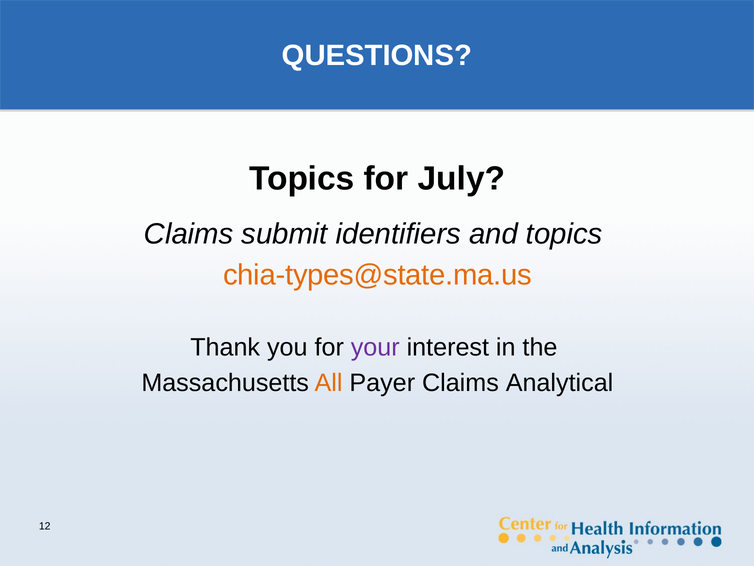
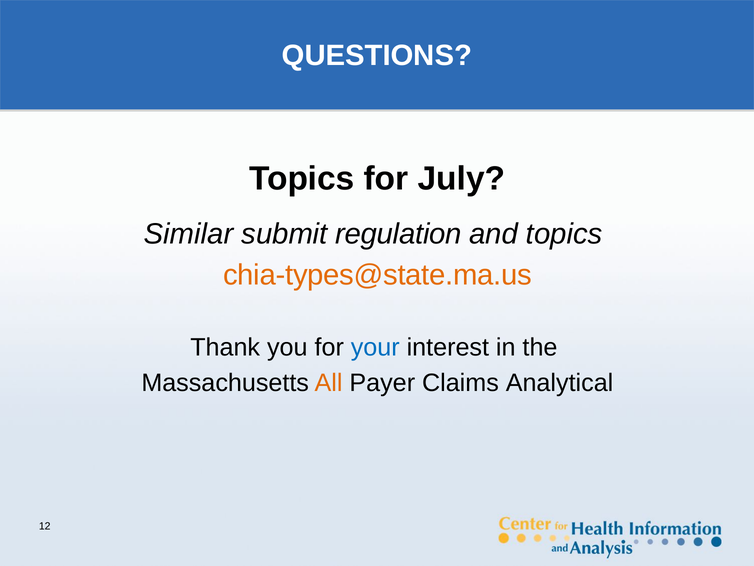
Claims: Claims -> Similar (189, 234)
identifiers: identifiers -> regulation (399, 234)
your colour: purple -> blue (375, 347)
